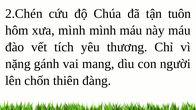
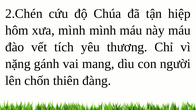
tuôn: tuôn -> hiệp (179, 14)
